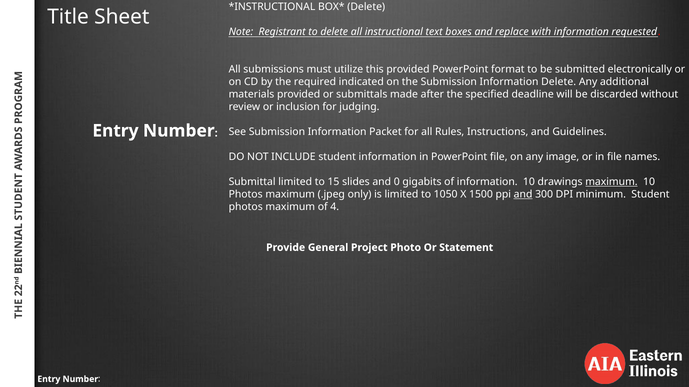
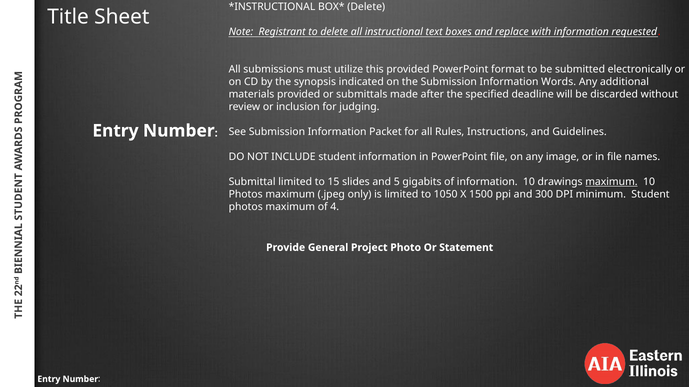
required: required -> synopsis (315, 82)
Information Delete: Delete -> Words (559, 82)
0: 0 -> 5 (397, 182)
and underline: present -> none (523, 194)
